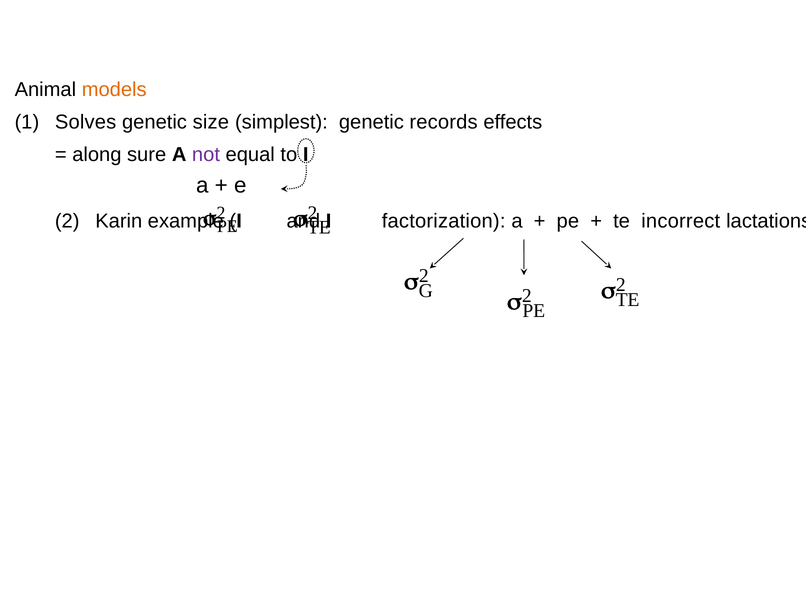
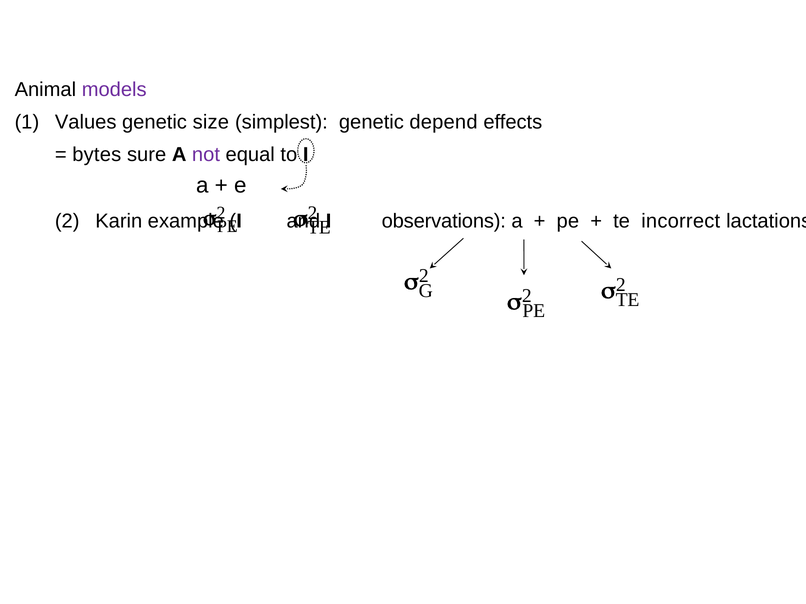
models colour: orange -> purple (114, 90)
Solves: Solves -> Values (86, 122)
records: records -> depend (443, 122)
along: along -> bytes (97, 155)
factorization: factorization -> observations (444, 221)
